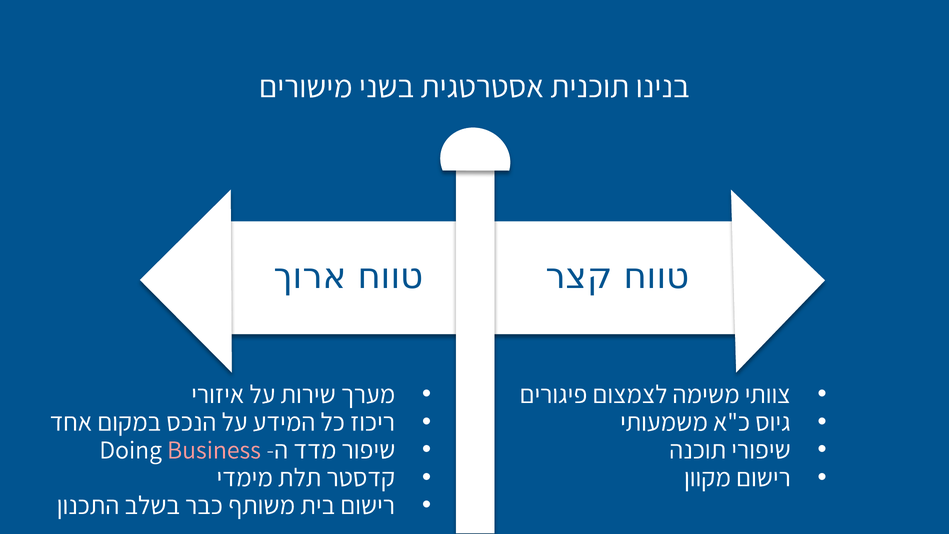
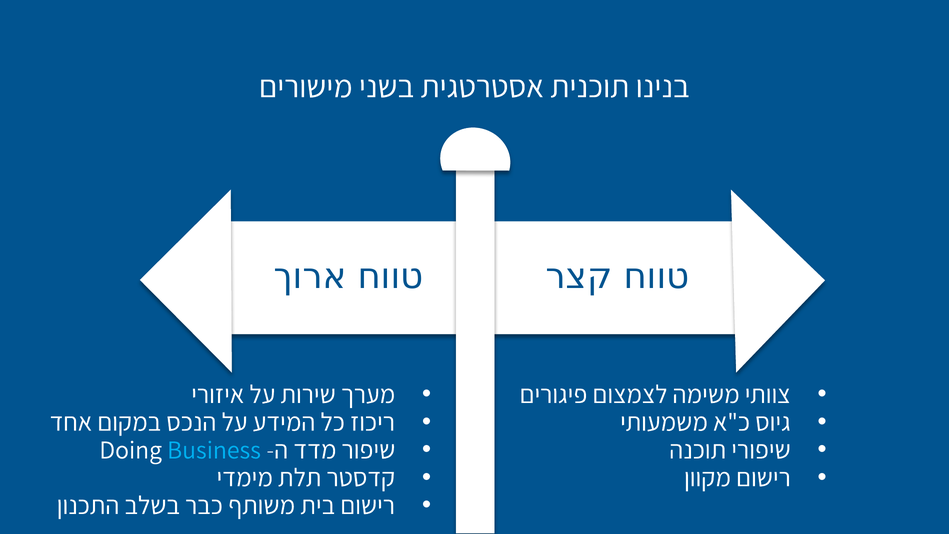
Business colour: pink -> light blue (214, 450)
